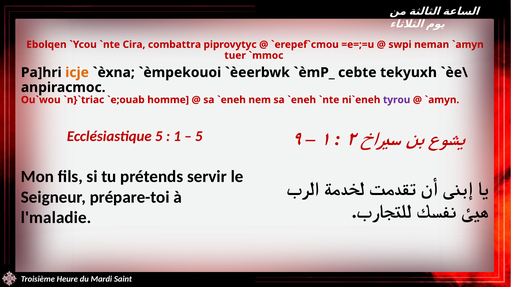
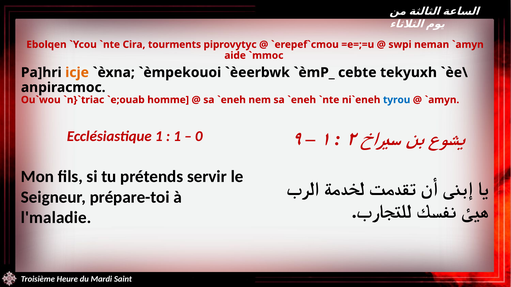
combattra: combattra -> tourments (175, 45)
tuer: tuer -> aide (235, 56)
tyrou colour: purple -> blue (397, 100)
Ecclésiastique 5: 5 -> 1 (159, 136)
5: 5 -> 0 (199, 136)
